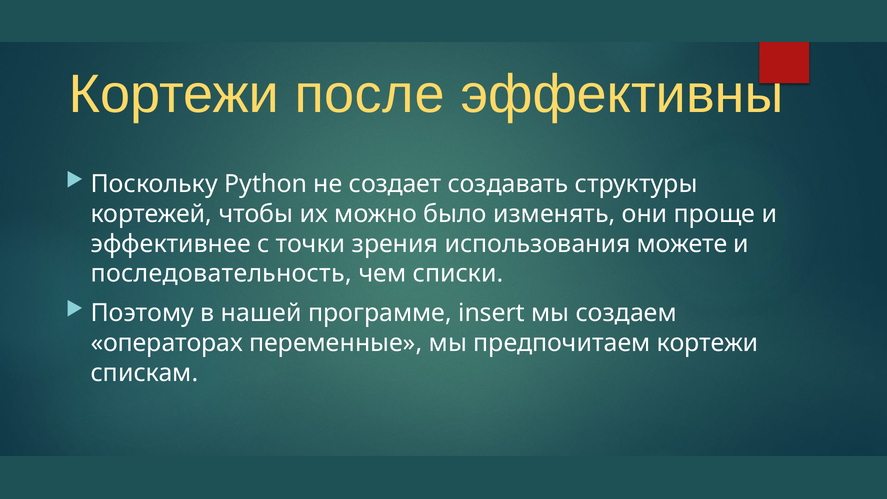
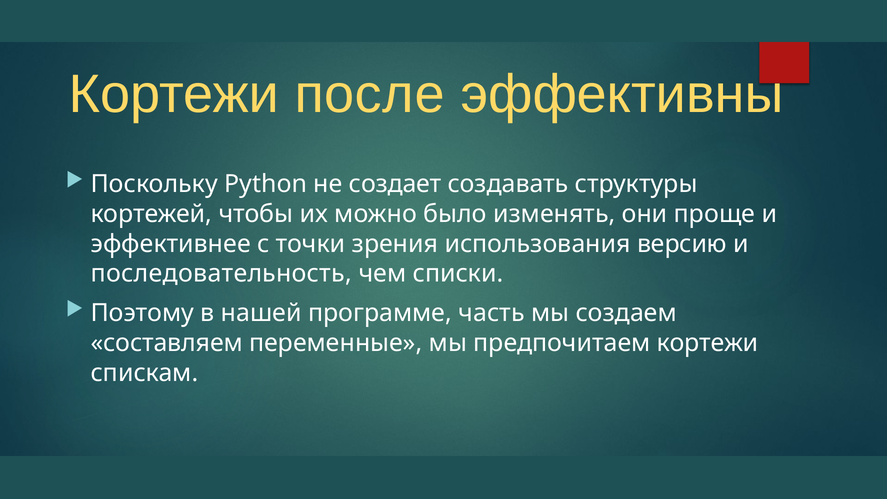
можете: можете -> версию (682, 244)
insert: insert -> часть (492, 313)
операторах: операторах -> составляем (167, 343)
